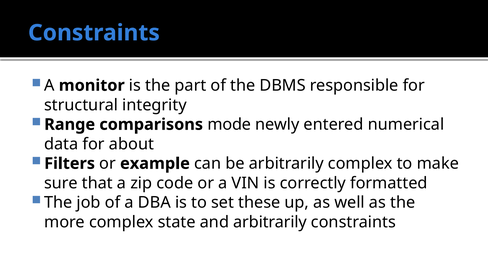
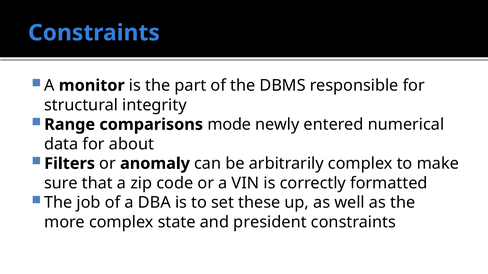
example: example -> anomaly (155, 164)
and arbitrarily: arbitrarily -> president (270, 222)
